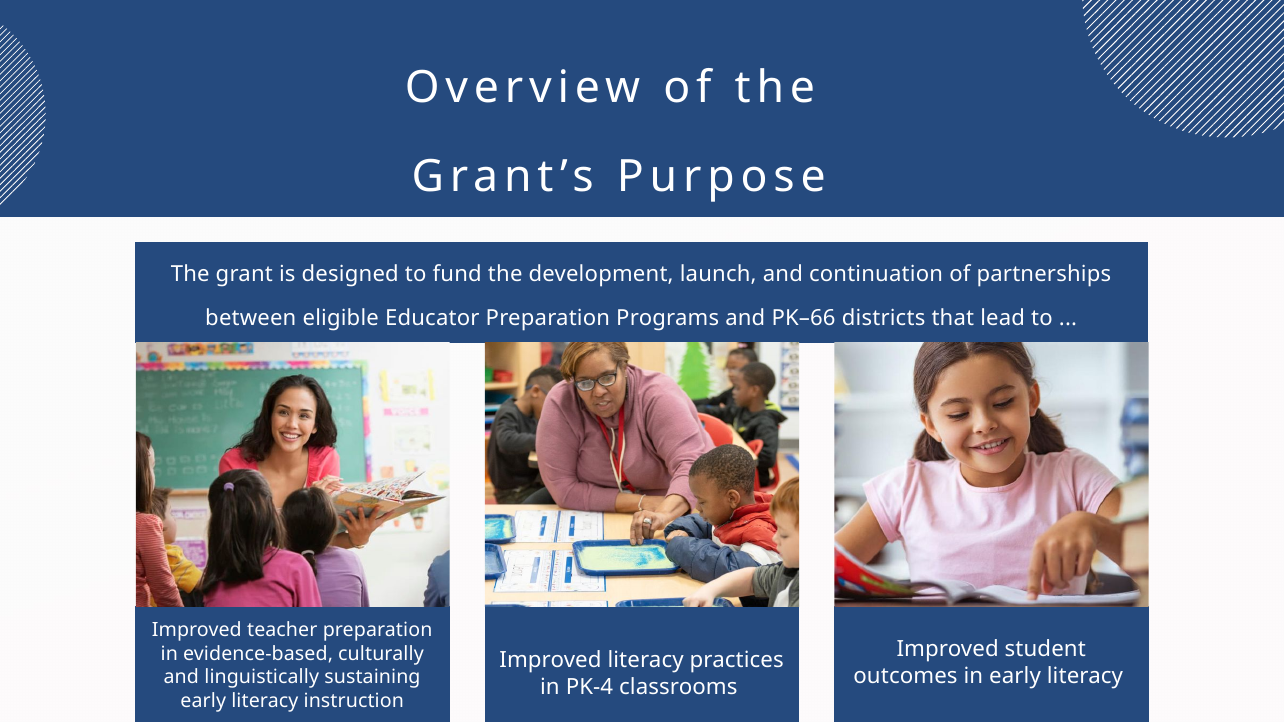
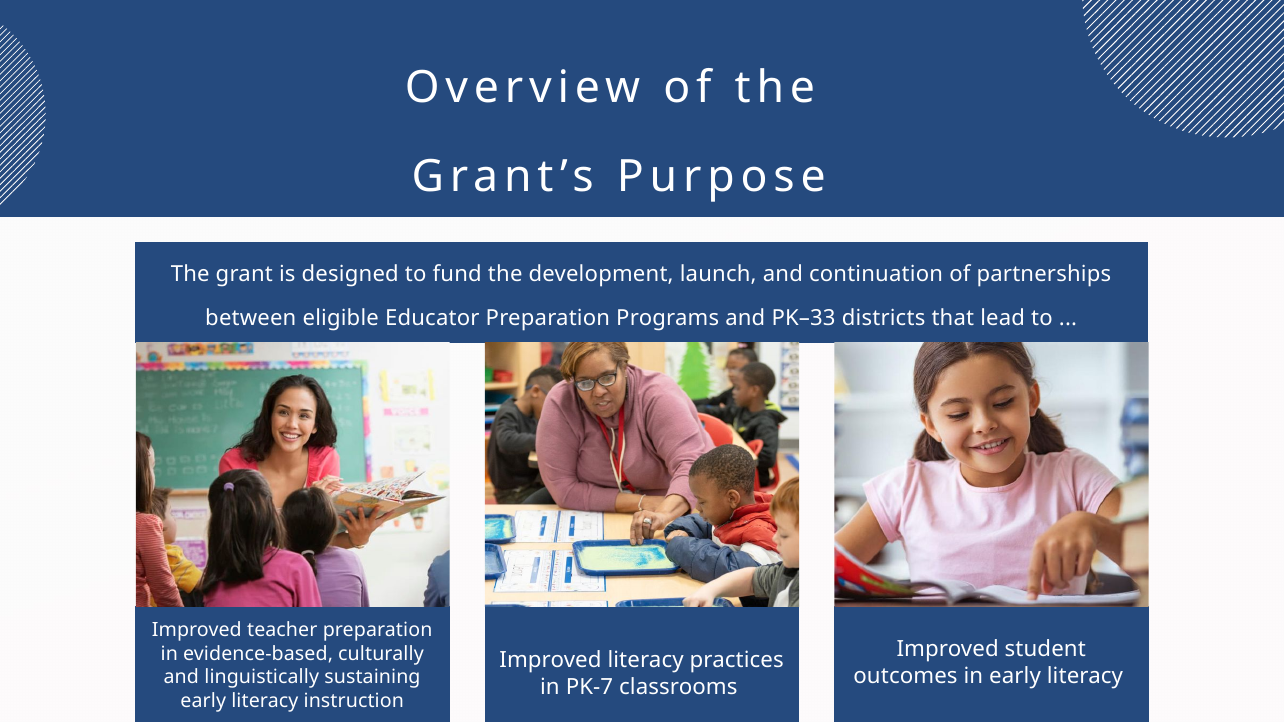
PK–66: PK–66 -> PK–33 (804, 318)
PK-4: PK-4 -> PK-7 (589, 687)
